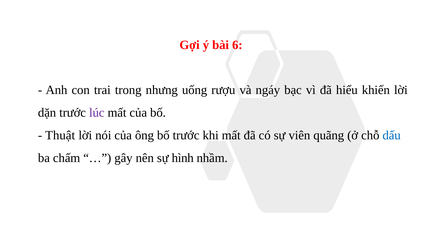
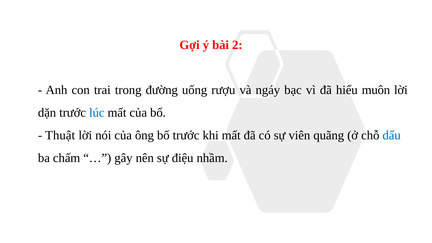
6: 6 -> 2 (237, 45)
nhưng: nhưng -> đường (162, 90)
khiến: khiến -> muôn (376, 90)
lúc colour: purple -> blue (97, 113)
hình: hình -> điệu (183, 158)
